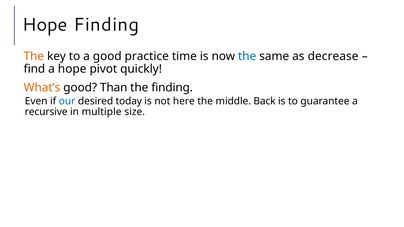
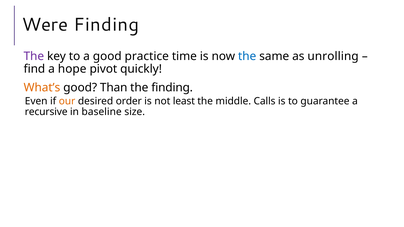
Hope: Hope -> Were (45, 25)
The colour: orange -> purple (34, 56)
decrease: decrease -> unrolling (333, 56)
our colour: blue -> orange (67, 101)
today: today -> order (129, 101)
here: here -> least (184, 101)
Back: Back -> Calls (265, 101)
multiple: multiple -> baseline (102, 112)
